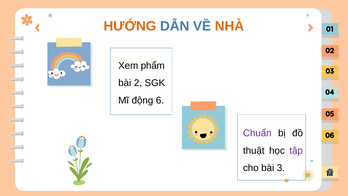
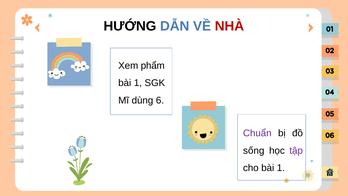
HƯỚNG colour: orange -> black (130, 26)
NHÀ colour: orange -> red (230, 26)
2: 2 -> 1 (138, 83)
động: động -> dùng (142, 100)
thuật: thuật -> sống (254, 150)
cho bài 3: 3 -> 1 (281, 168)
